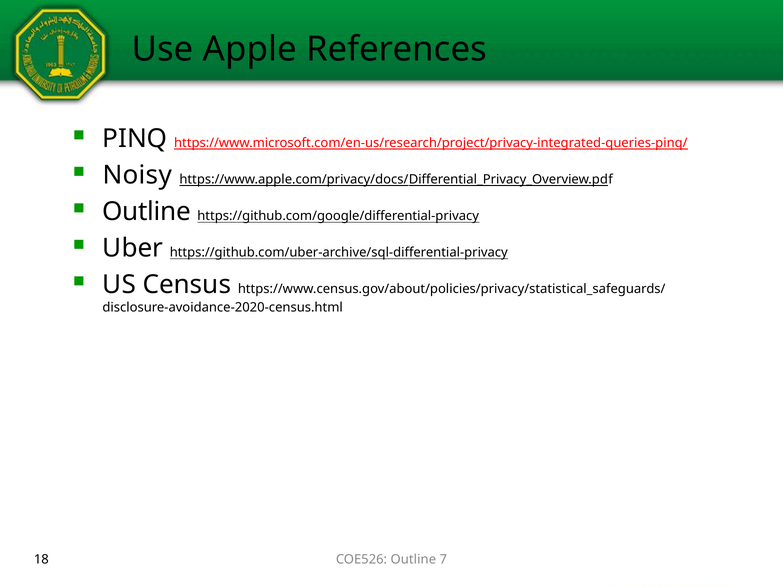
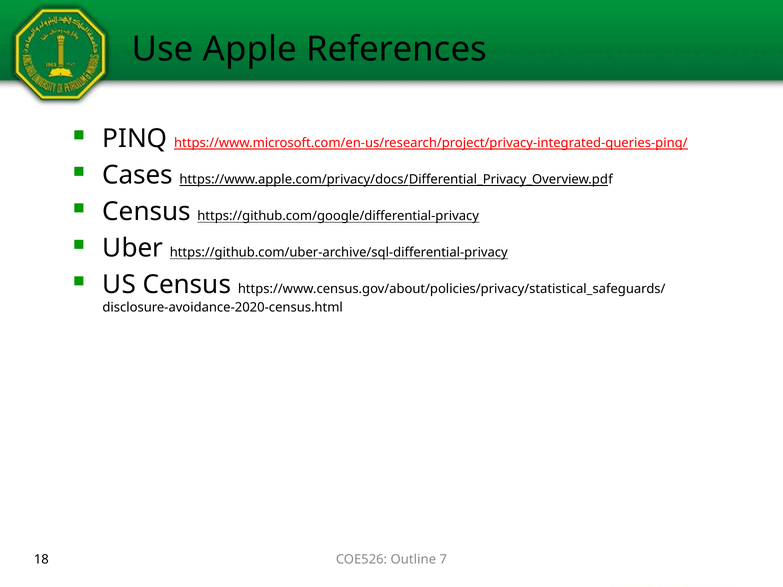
Noisy: Noisy -> Cases (138, 175)
Outline: Outline -> Census (147, 212)
